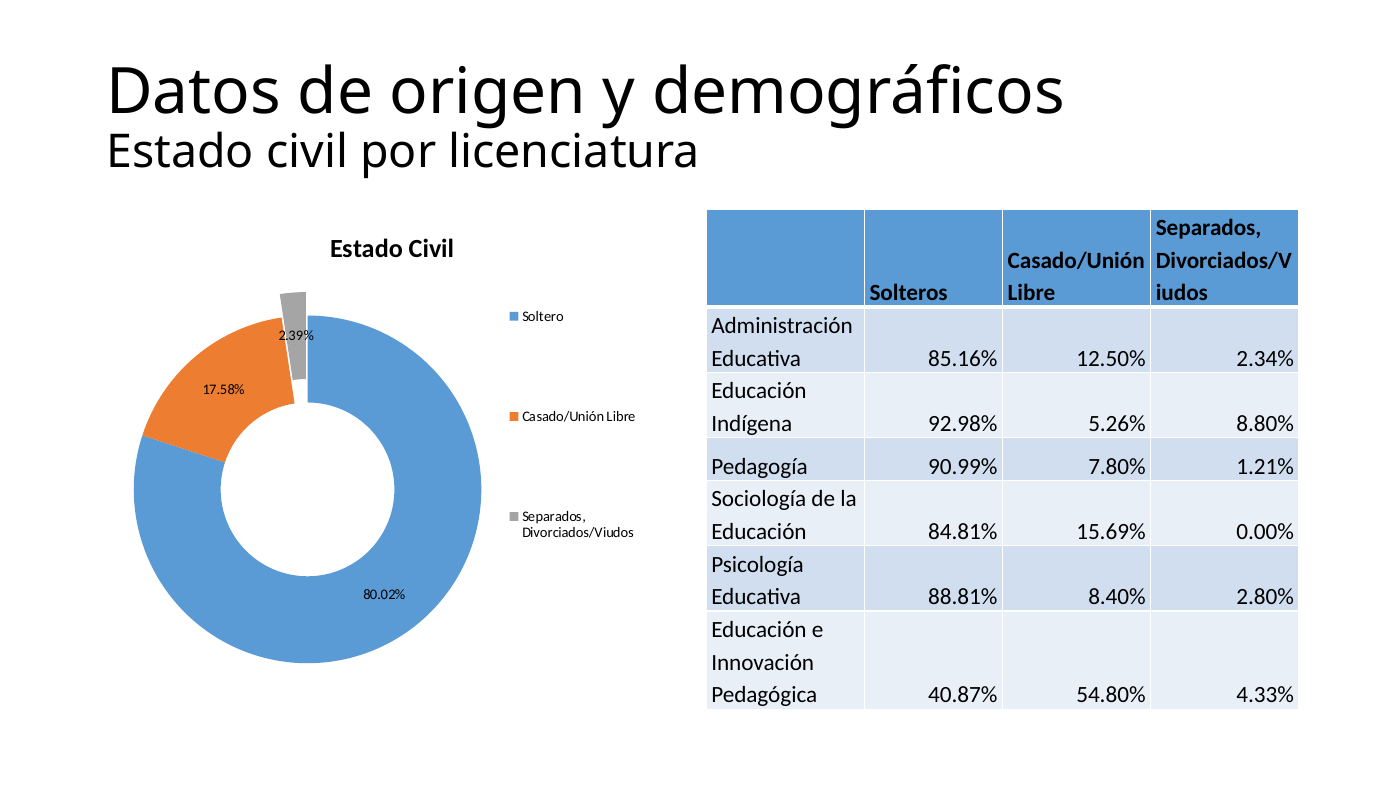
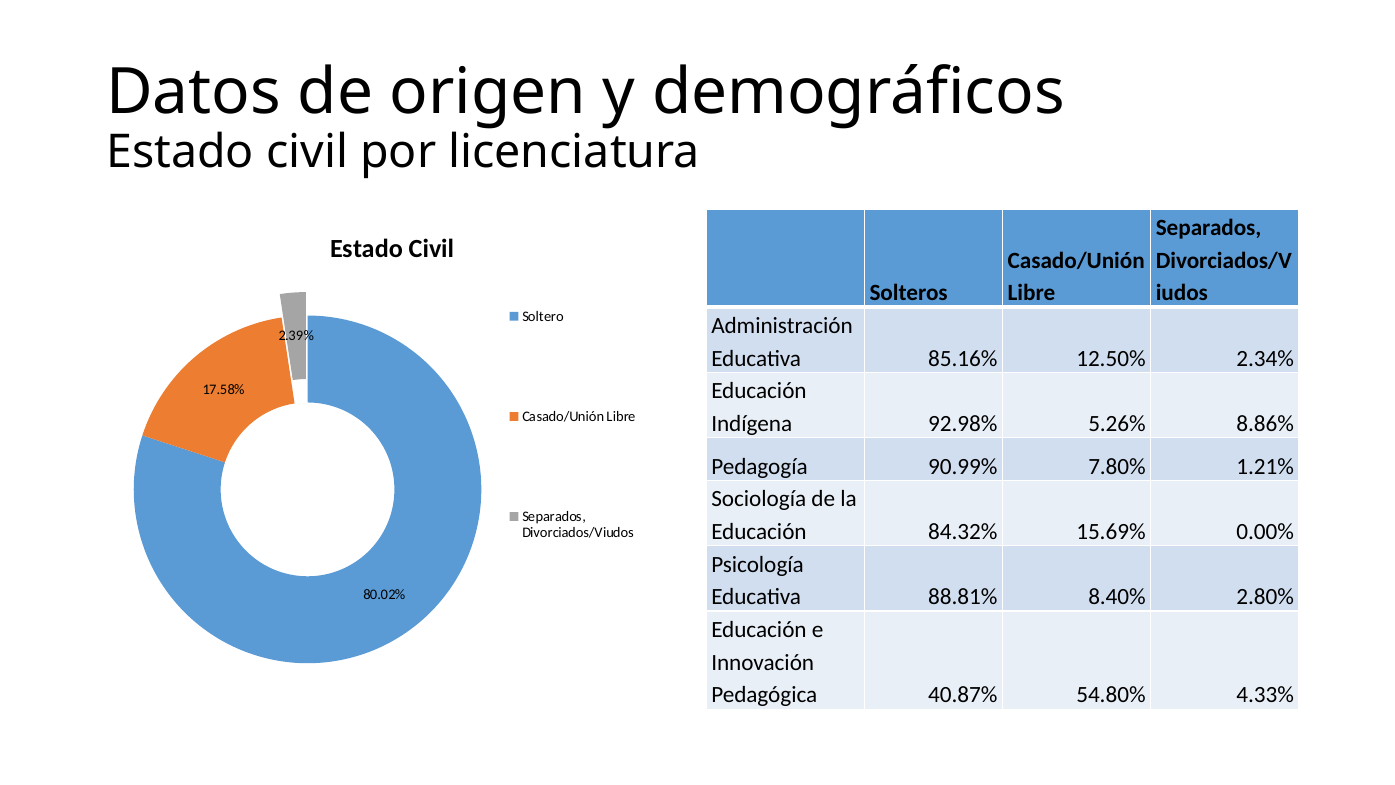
8.80%: 8.80% -> 8.86% (1265, 424)
84.81%: 84.81% -> 84.32% (963, 532)
